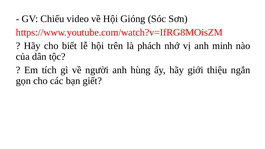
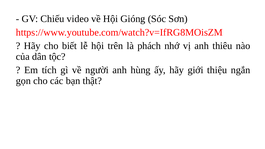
minh: minh -> thiêu (222, 46)
giết: giết -> thật (92, 81)
